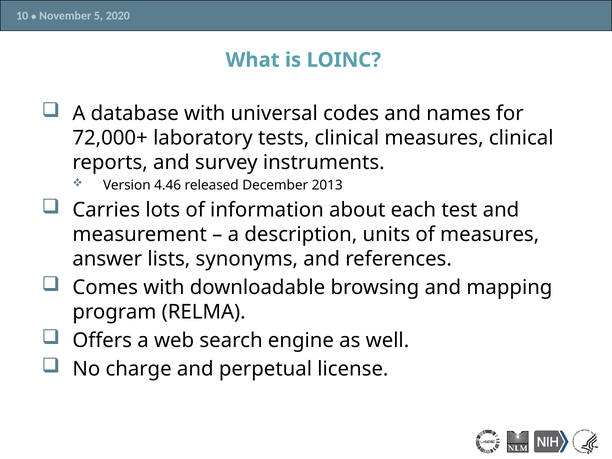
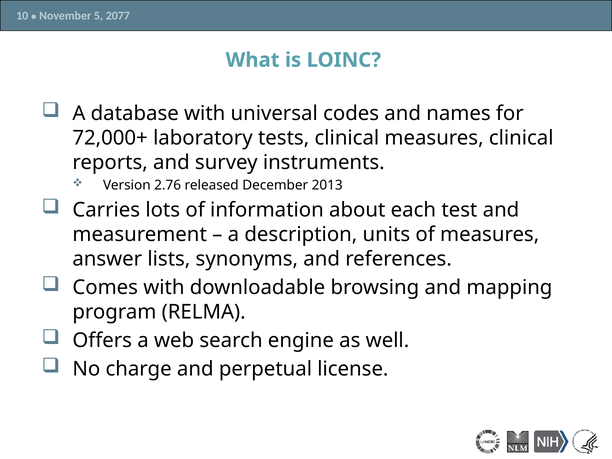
2020: 2020 -> 2077 (118, 16)
4.46: 4.46 -> 2.76 (168, 185)
